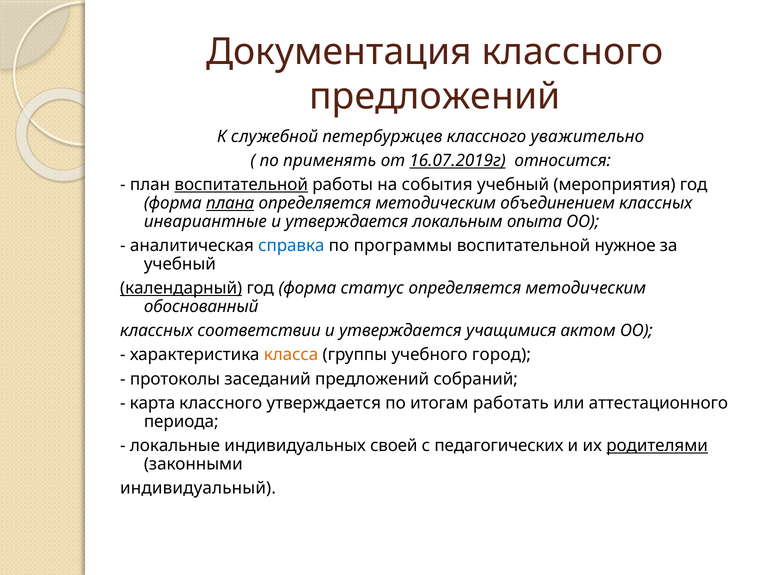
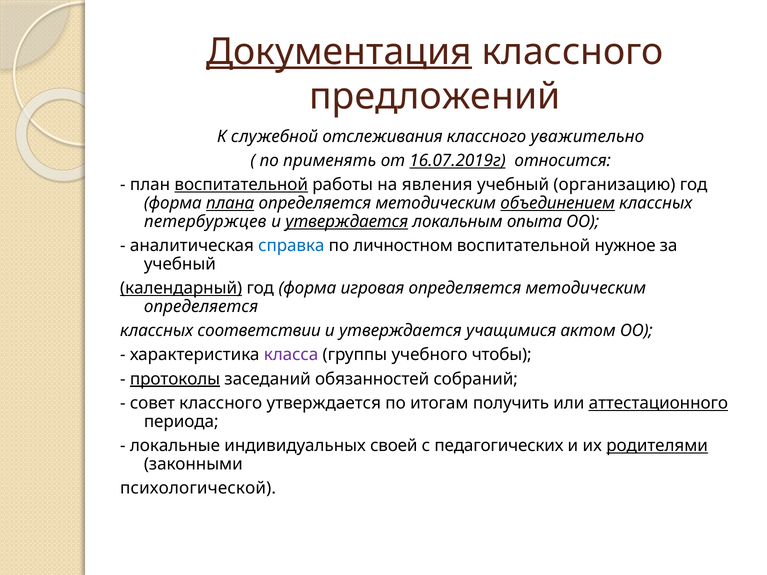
Документация underline: none -> present (339, 52)
петербуржцев: петербуржцев -> отслеживания (383, 137)
события: события -> явления (437, 185)
мероприятия: мероприятия -> организацию (614, 185)
объединением underline: none -> present (558, 203)
инвариантные: инвариантные -> петербуржцев (205, 222)
утверждается underline: none -> present (347, 222)
программы: программы -> личностном (403, 246)
статус: статус -> игровая (372, 288)
обоснованный: обоснованный -> определяется (201, 307)
класса colour: orange -> purple (291, 355)
город: город -> чтобы (502, 355)
протоколы underline: none -> present (175, 379)
заседаний предложений: предложений -> обязанностей (372, 379)
карта: карта -> совет (152, 403)
работать: работать -> получить (511, 403)
аттестационного underline: none -> present (658, 403)
индивидуальный: индивидуальный -> психологической (198, 488)
